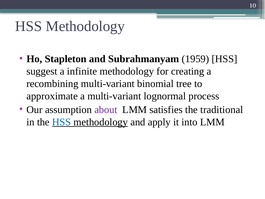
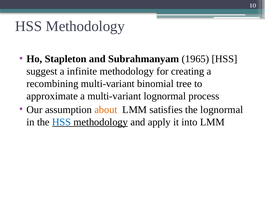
1959: 1959 -> 1965 (195, 59)
about colour: purple -> orange (106, 110)
the traditional: traditional -> lognormal (222, 110)
